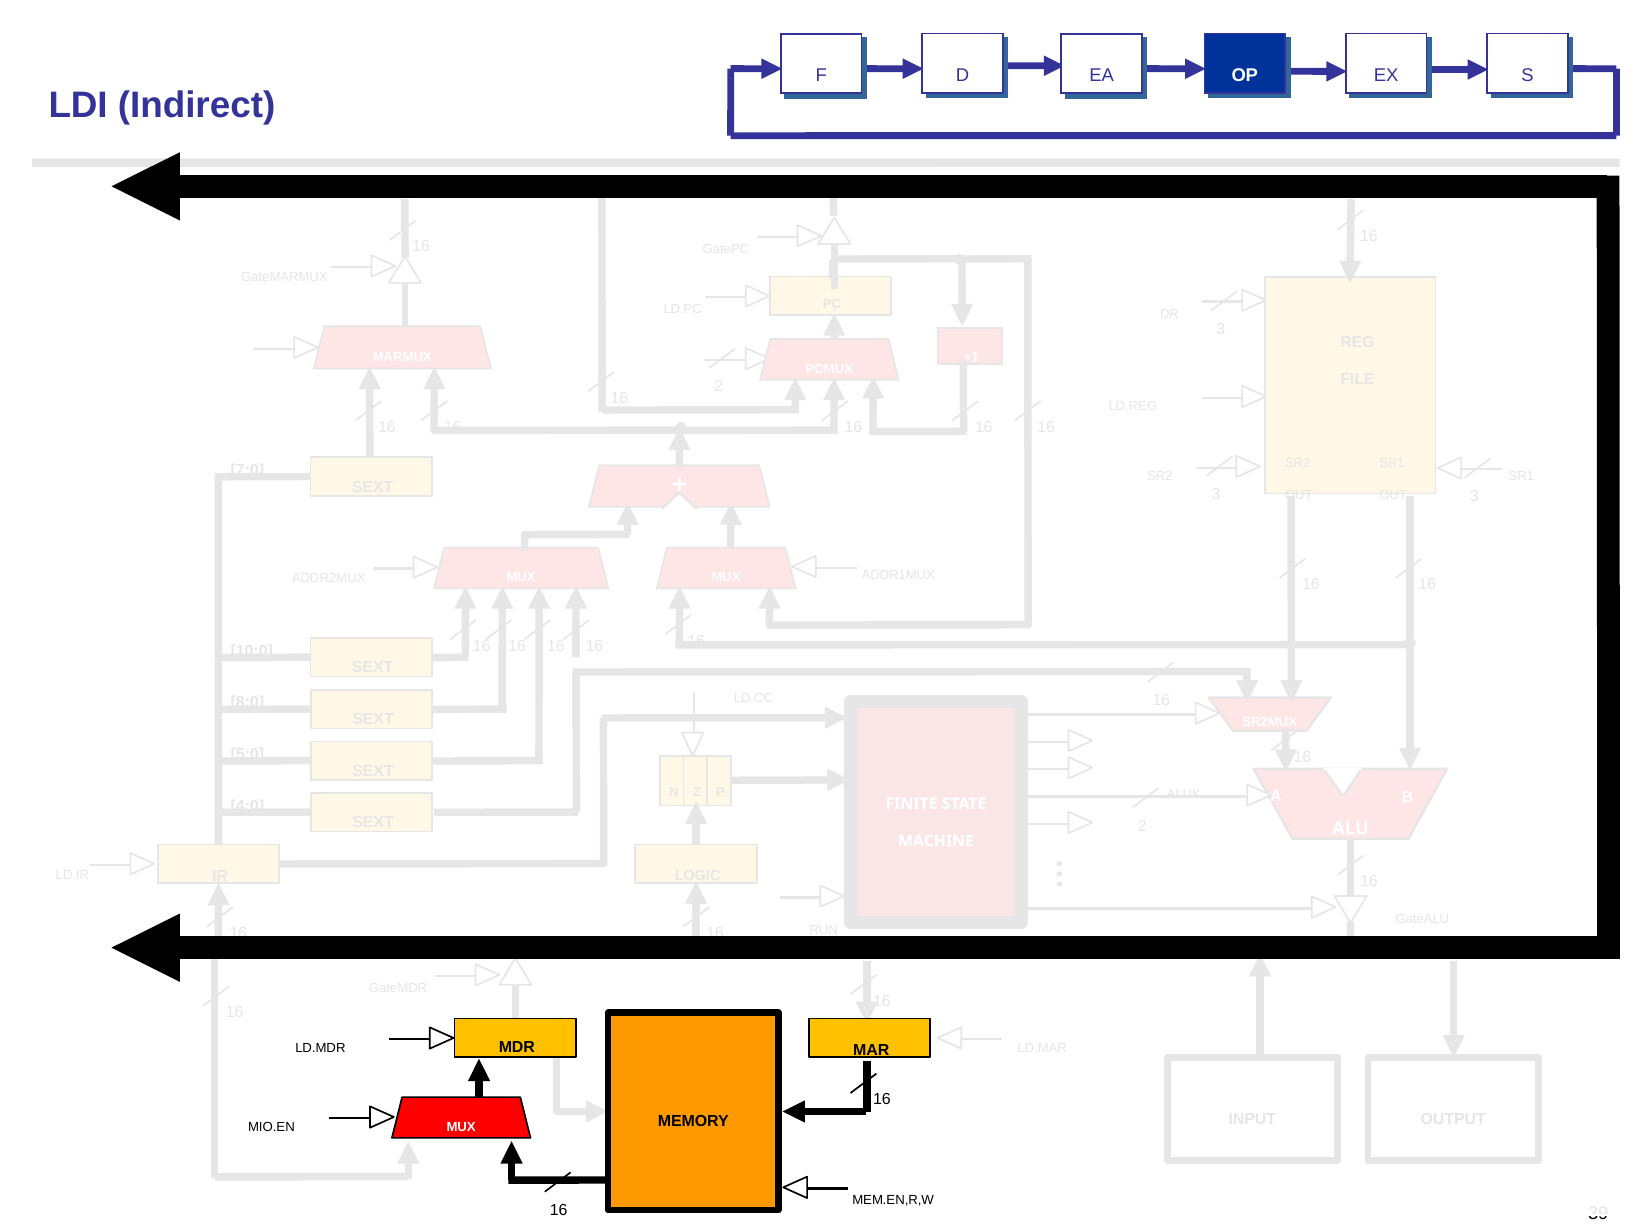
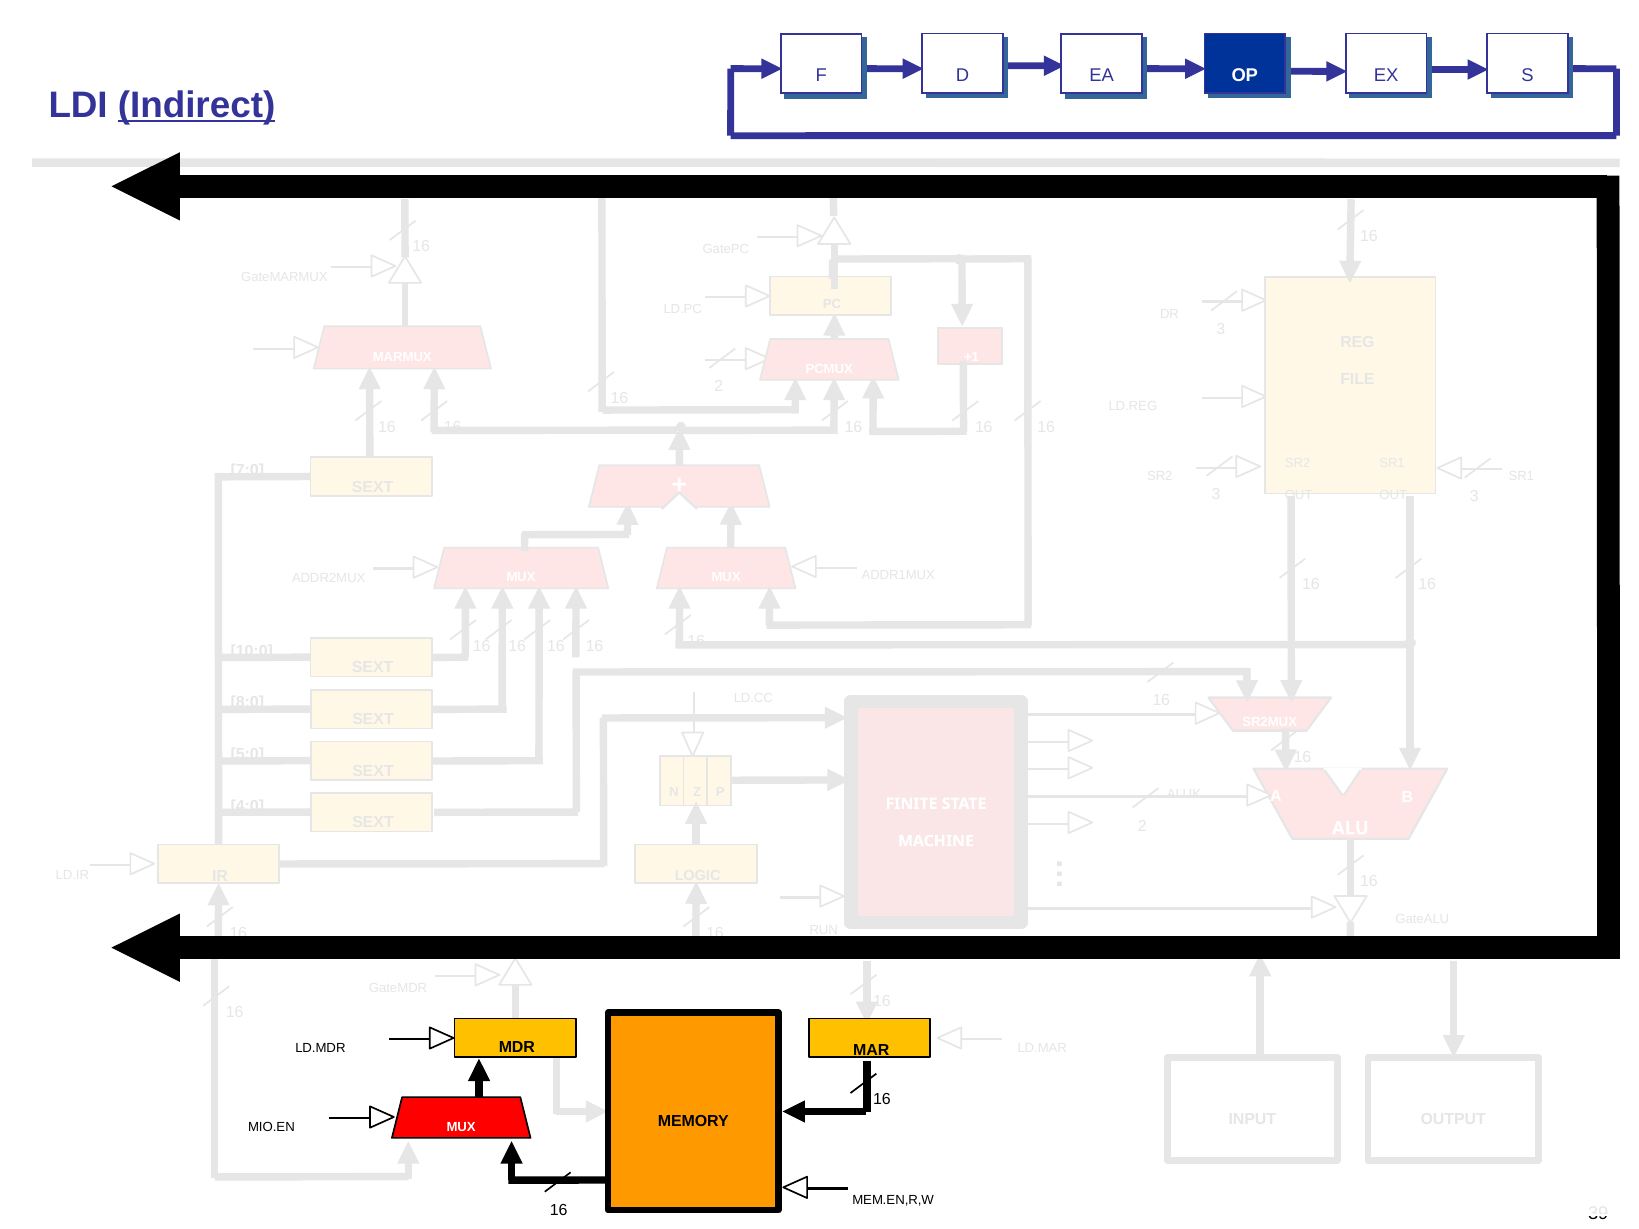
Indirect underline: none -> present (197, 105)
